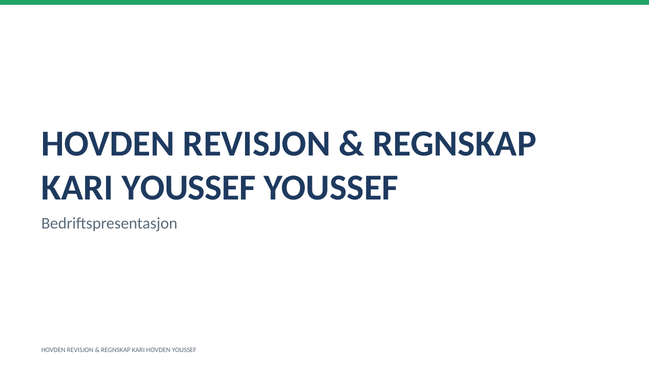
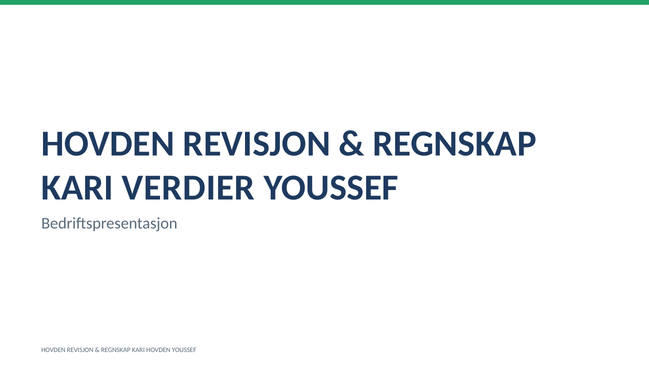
KARI YOUSSEF: YOUSSEF -> VERDIER (188, 188)
